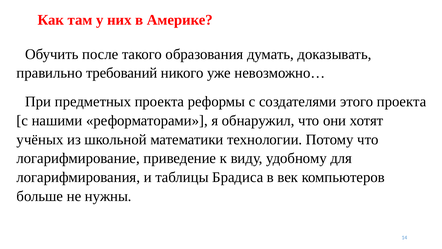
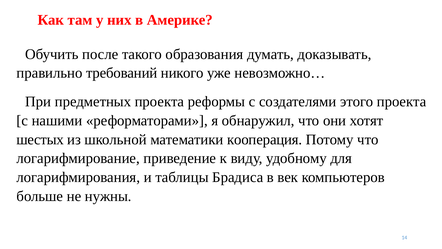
учёных: учёных -> шестых (40, 139)
технологии: технологии -> кооперация (265, 139)
